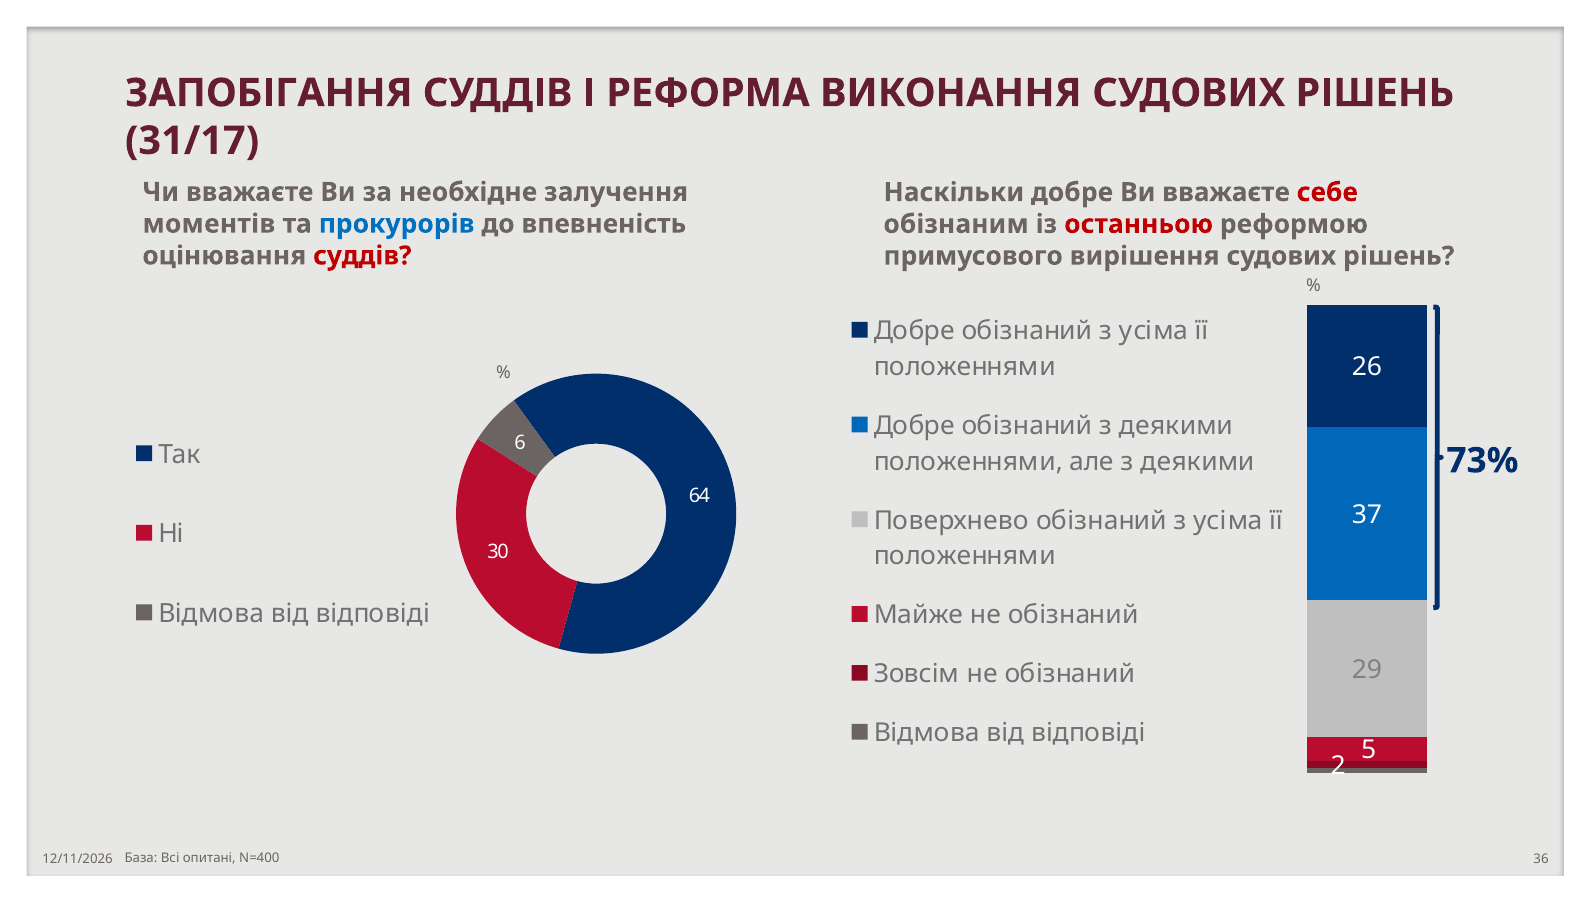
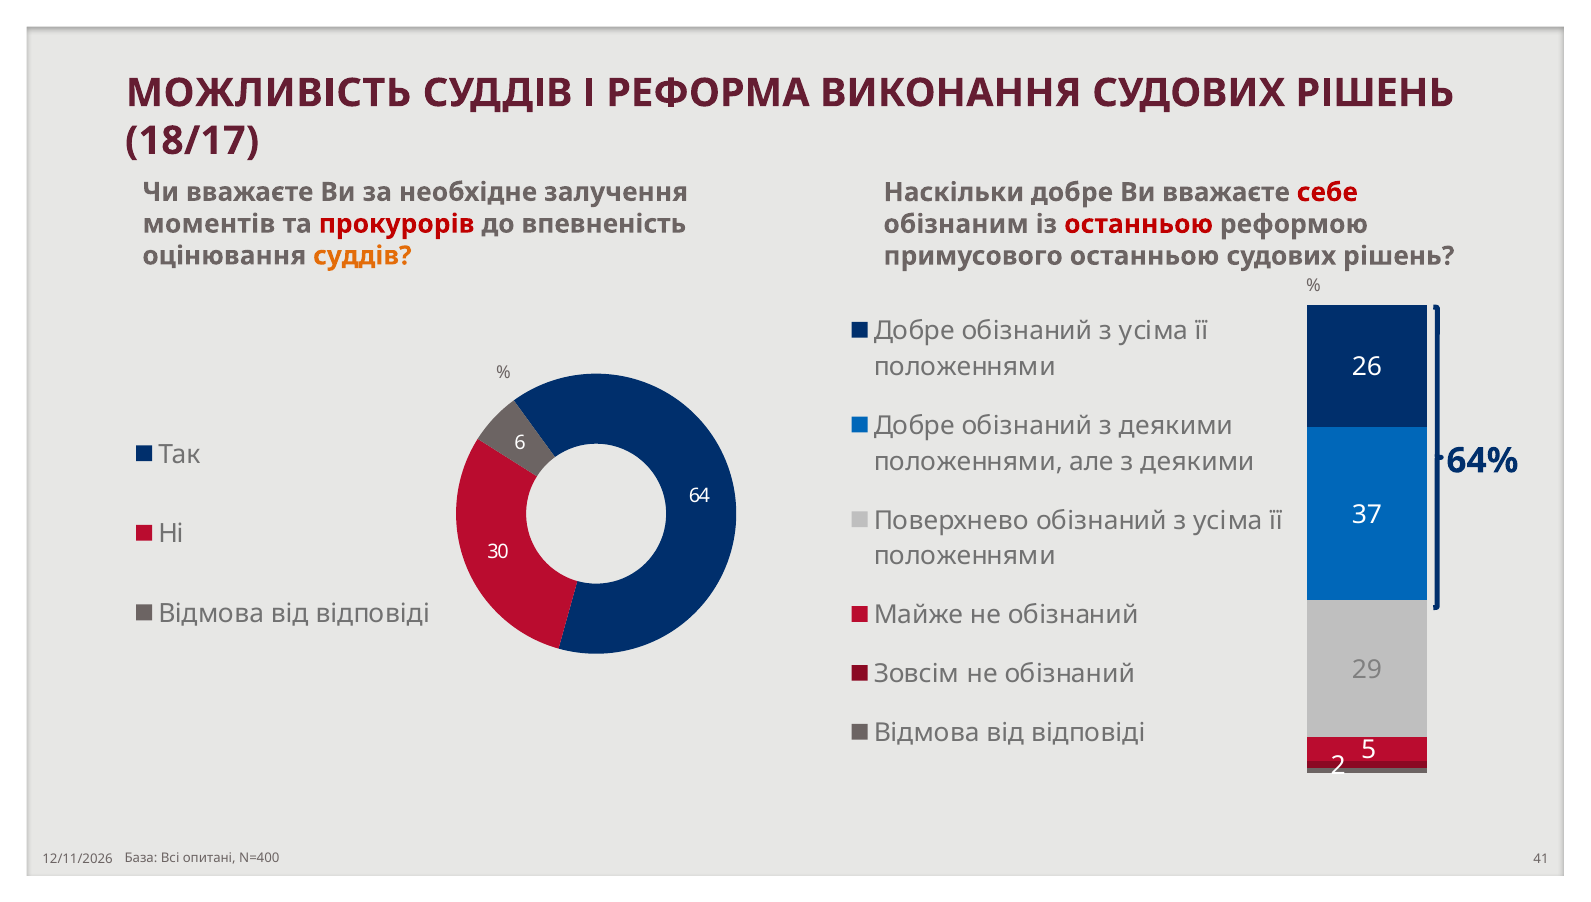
ЗАПОБІГАННЯ: ЗАПОБІГАННЯ -> МОЖЛИВІСТЬ (269, 93)
31/17: 31/17 -> 18/17 (192, 141)
прокурорів colour: blue -> red (397, 224)
суддів colour: red -> orange (362, 256)
примусового вирішення: вирішення -> останньою (1145, 256)
73%: 73% -> 64% (1482, 461)
36: 36 -> 41 (1541, 859)
